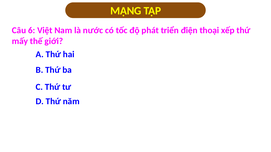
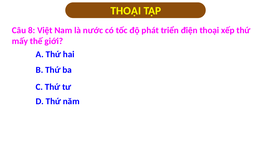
MẠNG: MẠNG -> THOẠI (126, 11)
6: 6 -> 8 (32, 30)
